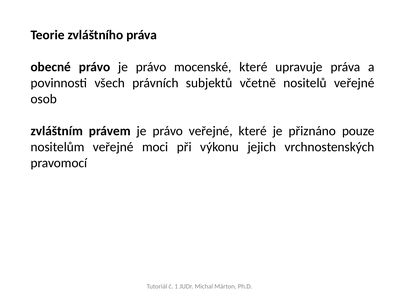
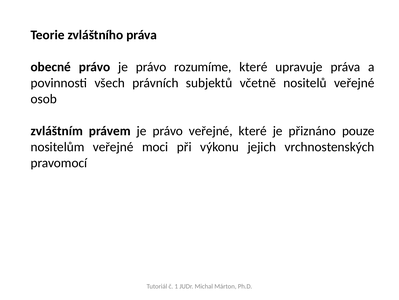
mocenské: mocenské -> rozumíme (203, 67)
